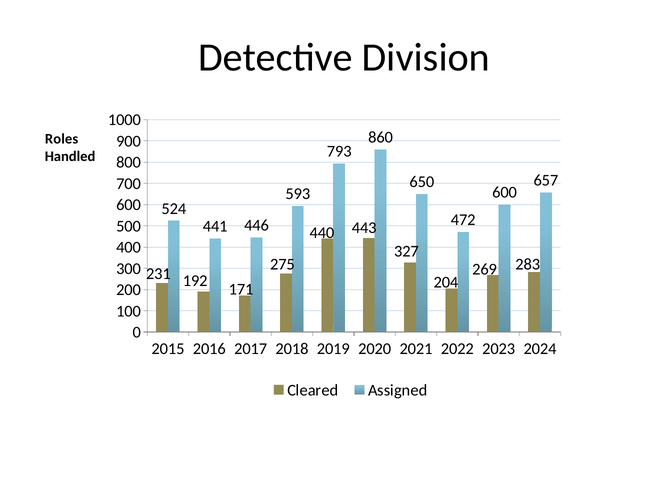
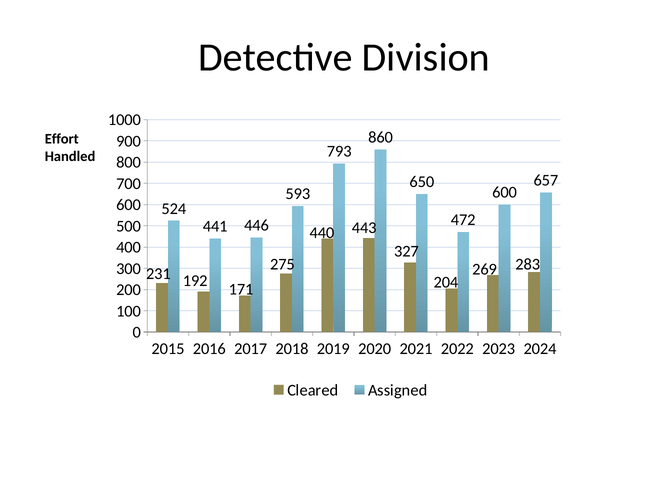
Roles: Roles -> Effort (62, 139)
